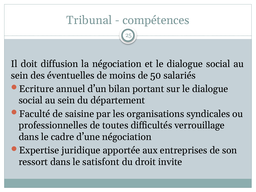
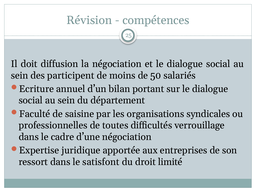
Tribunal: Tribunal -> Révision (89, 20)
éventuelles: éventuelles -> participent (71, 75)
invite: invite -> limité (170, 162)
